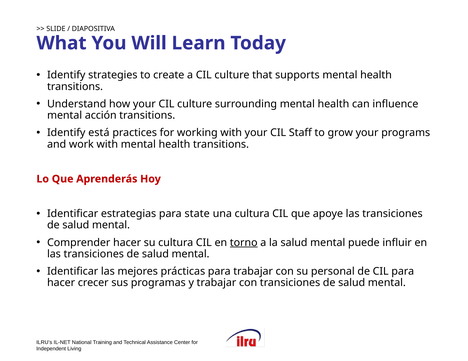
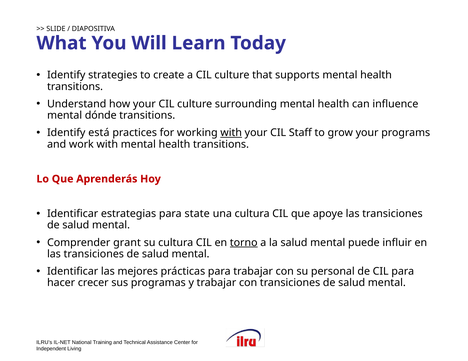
acción: acción -> dónde (101, 116)
with underline: none -> present (231, 133)
Comprender hacer: hacer -> grant (127, 243)
